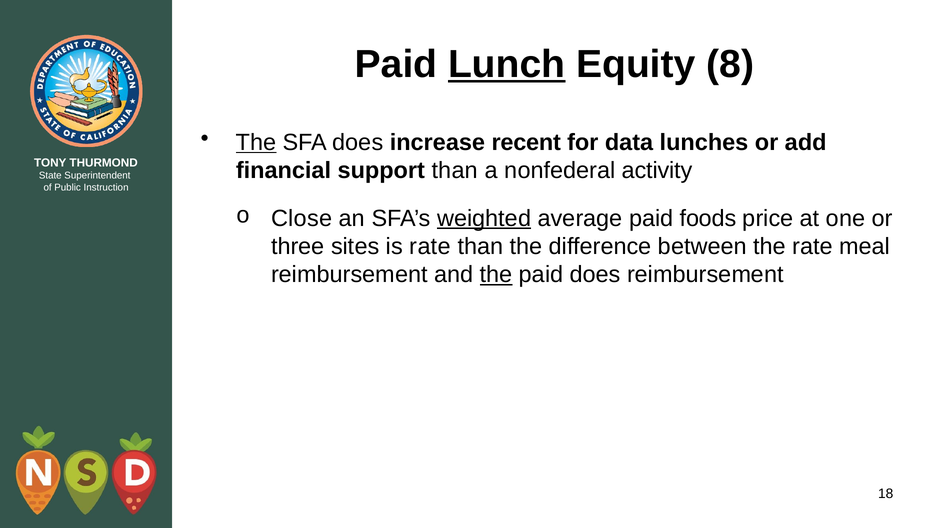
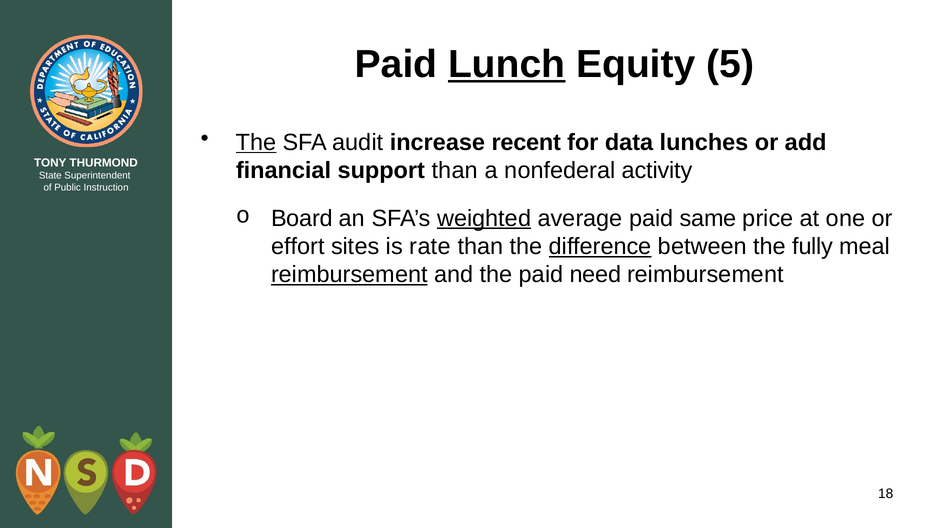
8: 8 -> 5 (730, 64)
SFA does: does -> audit (358, 142)
Close: Close -> Board (302, 218)
foods: foods -> same (708, 218)
three: three -> effort (298, 247)
difference underline: none -> present (600, 247)
the rate: rate -> fully (813, 247)
reimbursement underline: none -> present (349, 275)
the underline: present -> none (496, 275)
paid does: does -> need (595, 275)
